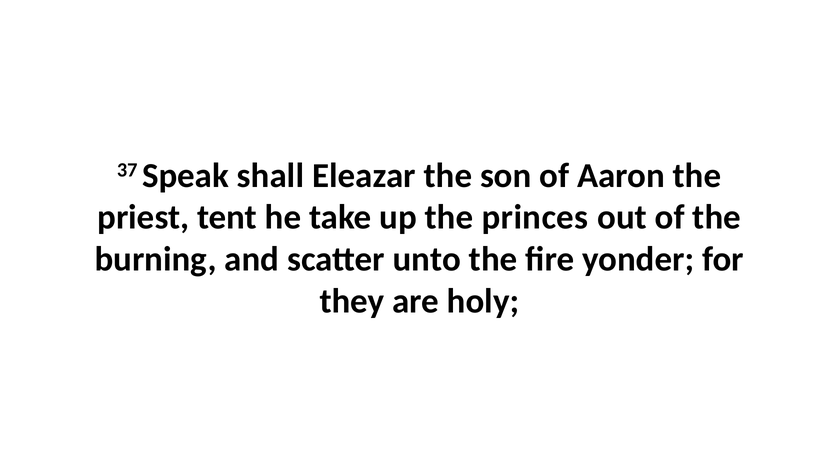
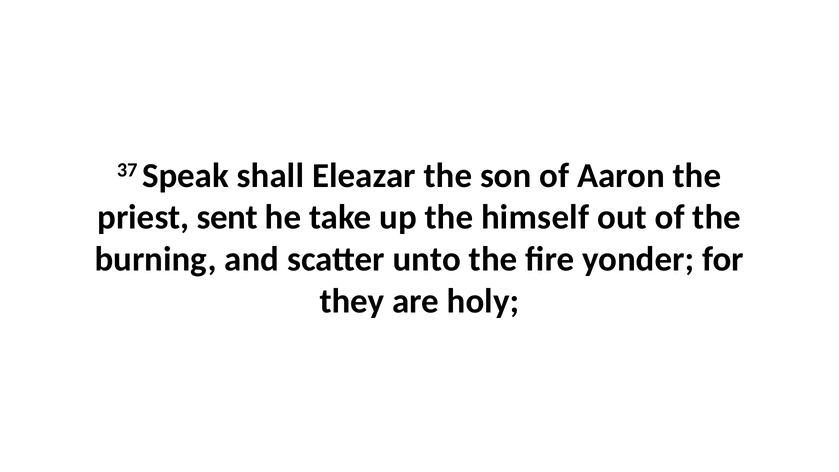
tent: tent -> sent (227, 217)
princes: princes -> himself (535, 217)
